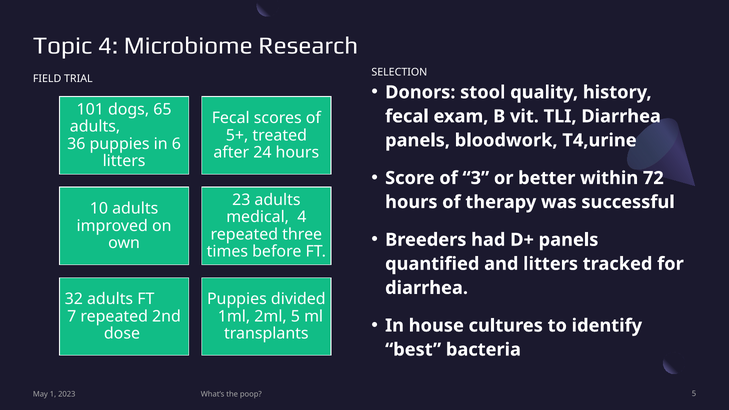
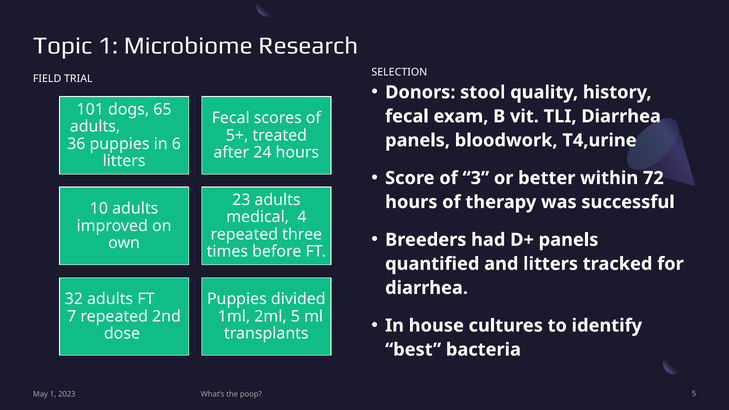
Topic 4: 4 -> 1 (108, 46)
